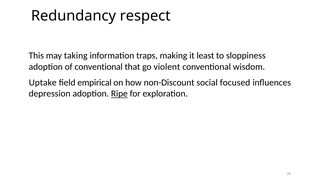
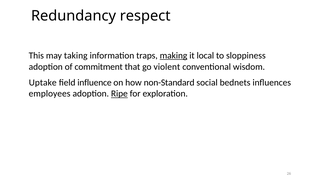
making underline: none -> present (174, 56)
least: least -> local (205, 56)
of conventional: conventional -> commitment (99, 67)
empirical: empirical -> influence (94, 83)
non-Discount: non-Discount -> non-Standard (169, 83)
focused: focused -> bednets (235, 83)
depression: depression -> employees (50, 94)
